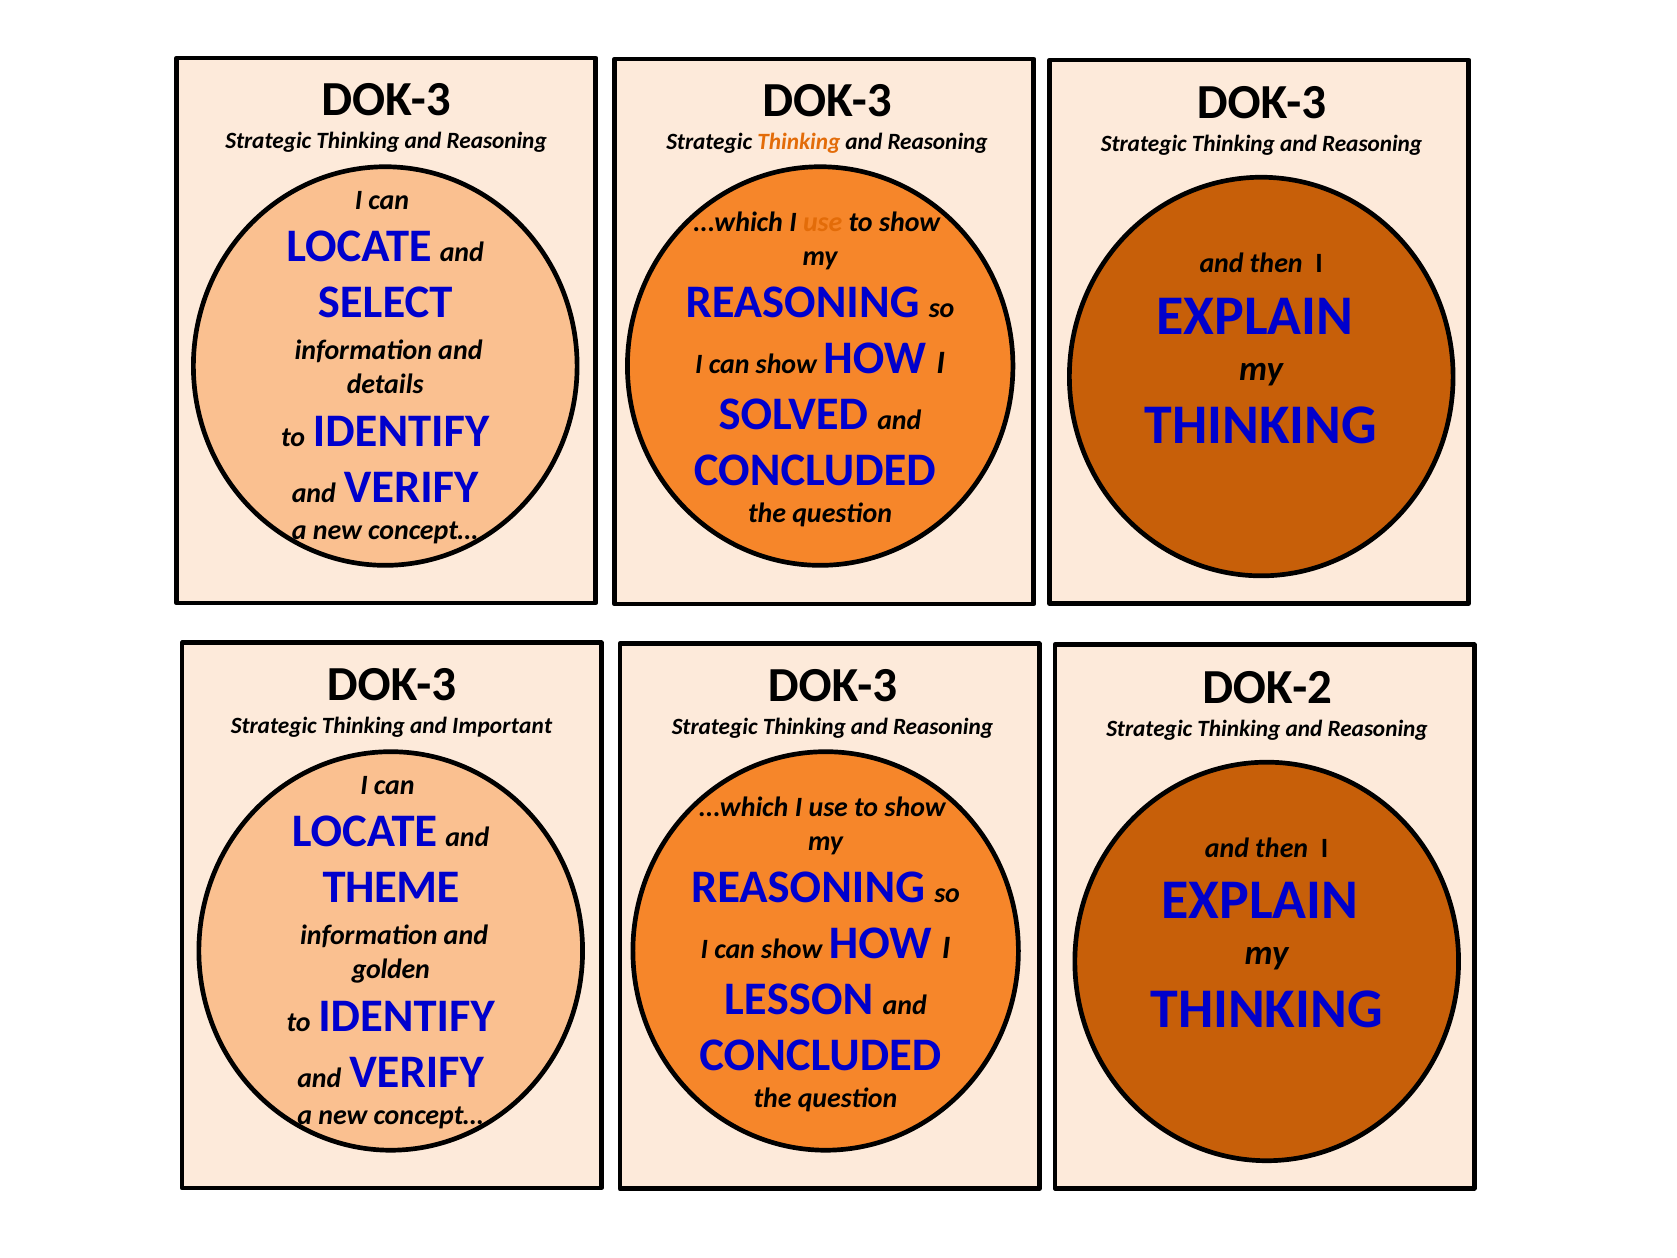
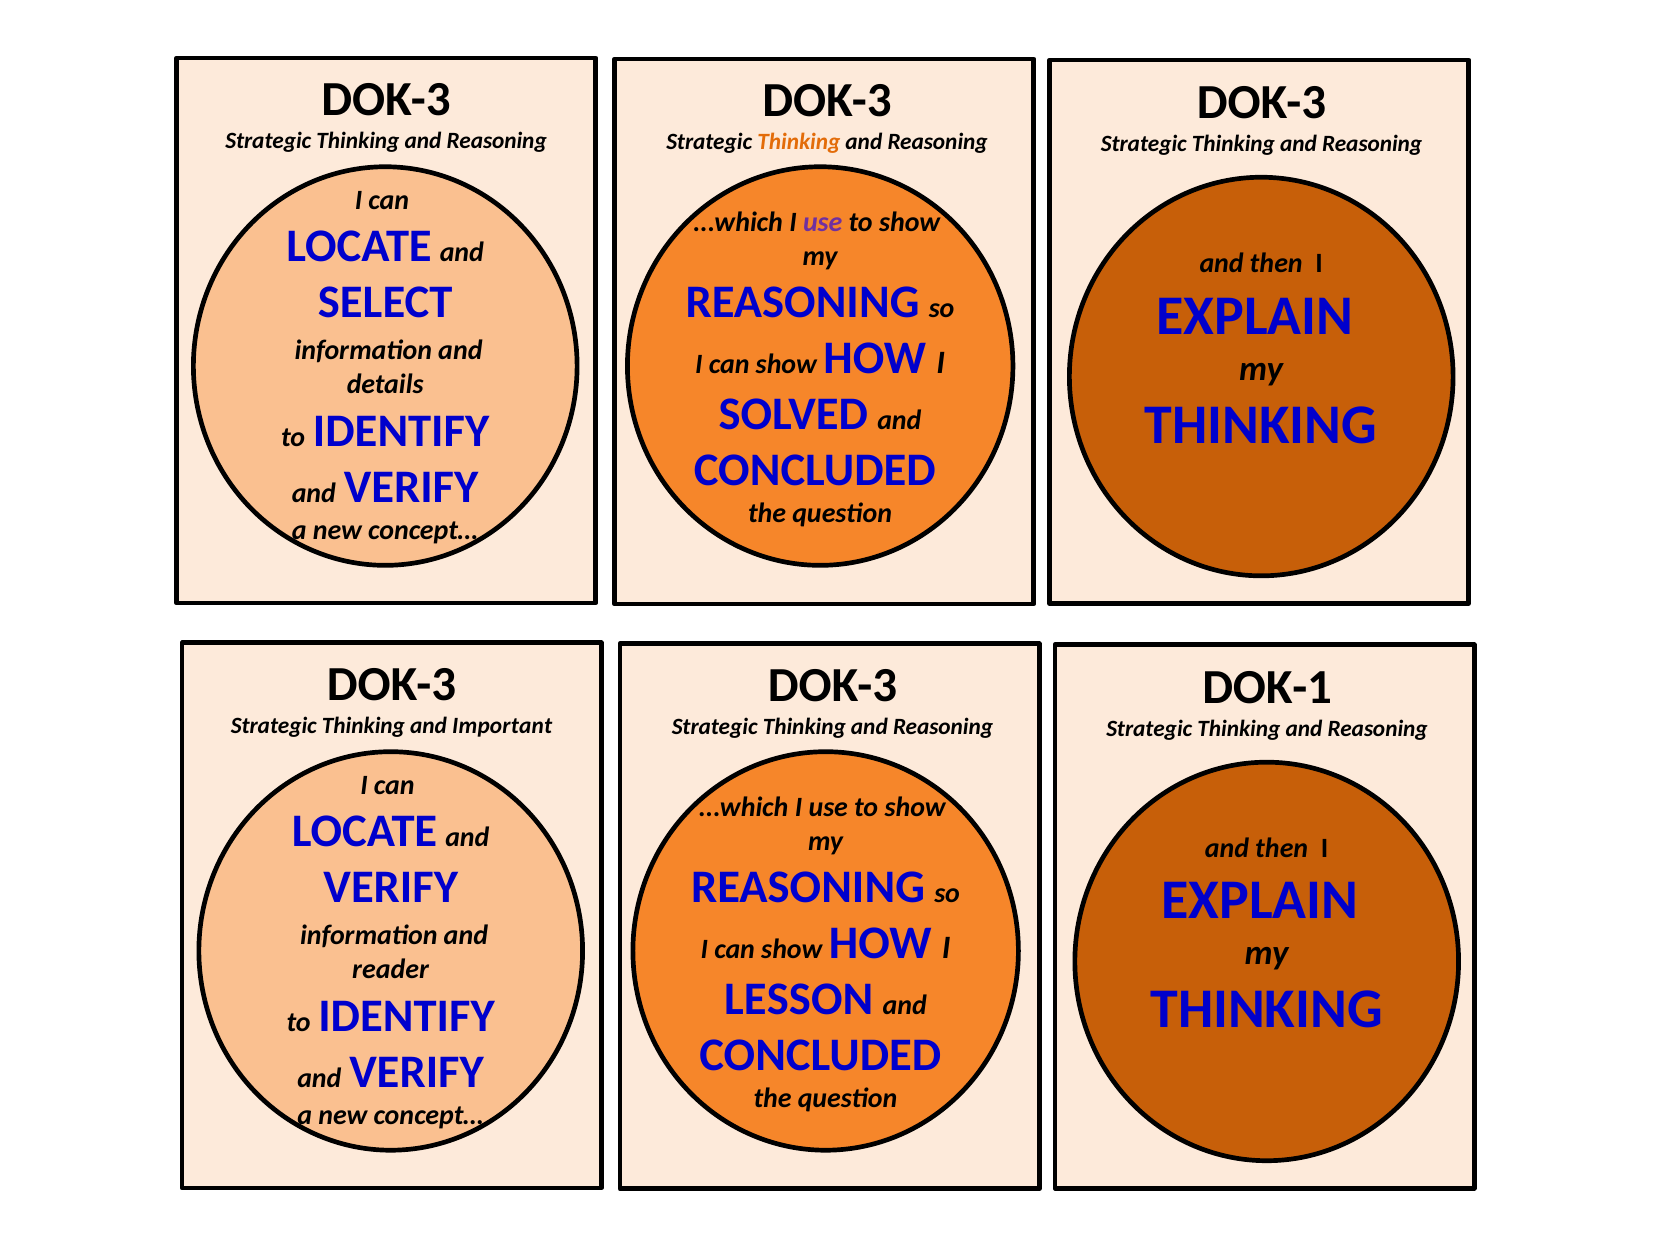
use colour: orange -> purple (823, 223)
DOK-2: DOK-2 -> DOK-1 (1267, 687)
THEME: THEME -> VERIFY (391, 887)
golden: golden -> reader (391, 969)
